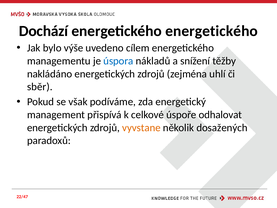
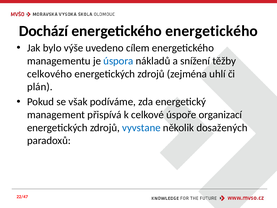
nakládáno: nakládáno -> celkového (50, 74)
sběr: sběr -> plán (40, 87)
odhalovat: odhalovat -> organizací (220, 115)
vyvstane colour: orange -> blue (141, 128)
